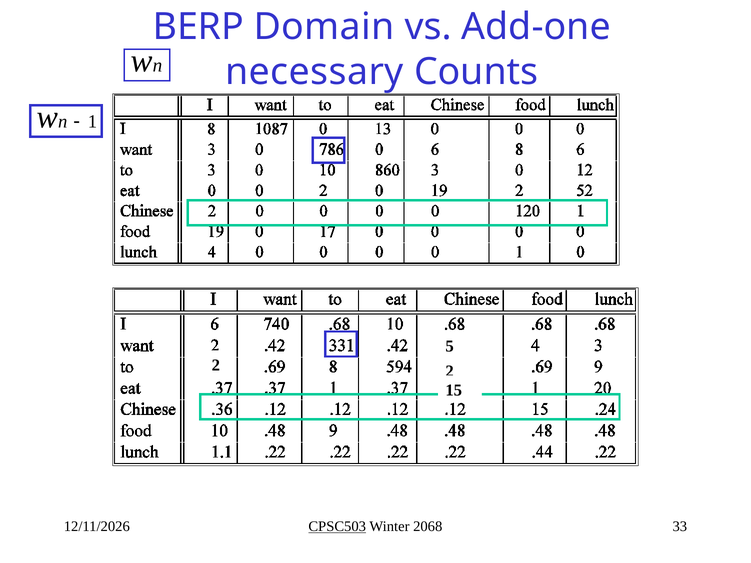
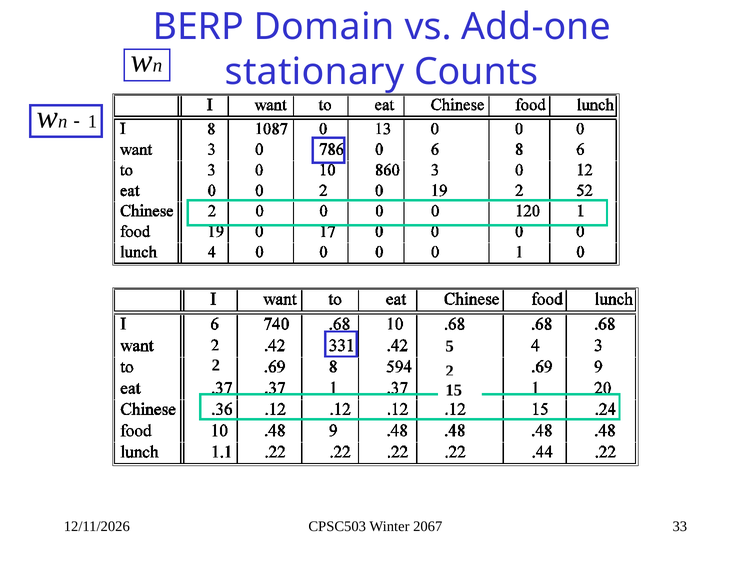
necessary: necessary -> stationary (315, 72)
CPSC503 underline: present -> none (337, 527)
2068: 2068 -> 2067 (428, 527)
